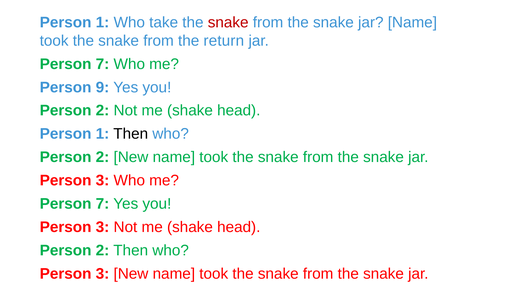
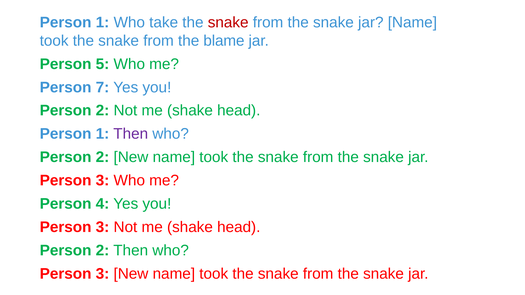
return: return -> blame (224, 41)
7: 7 -> 5 (103, 64)
9: 9 -> 7 (103, 87)
Then colour: black -> purple (131, 134)
7: 7 -> 4 (103, 204)
